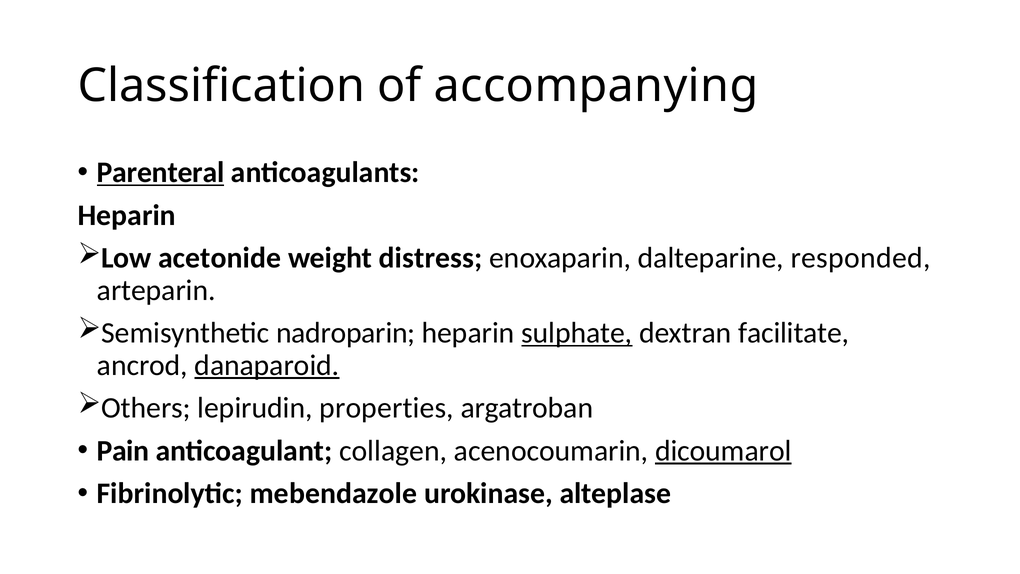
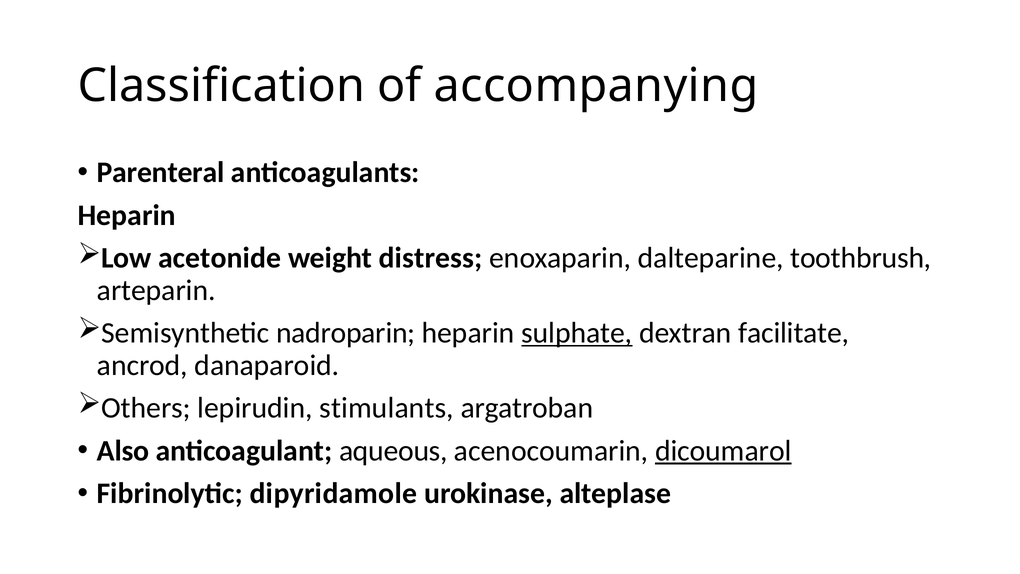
Parenteral underline: present -> none (161, 172)
responded: responded -> toothbrush (861, 258)
danaparoid underline: present -> none (267, 365)
properties: properties -> stimulants (387, 408)
Pain: Pain -> Also (123, 451)
collagen: collagen -> aqueous (393, 451)
mebendazole: mebendazole -> dipyridamole (333, 493)
